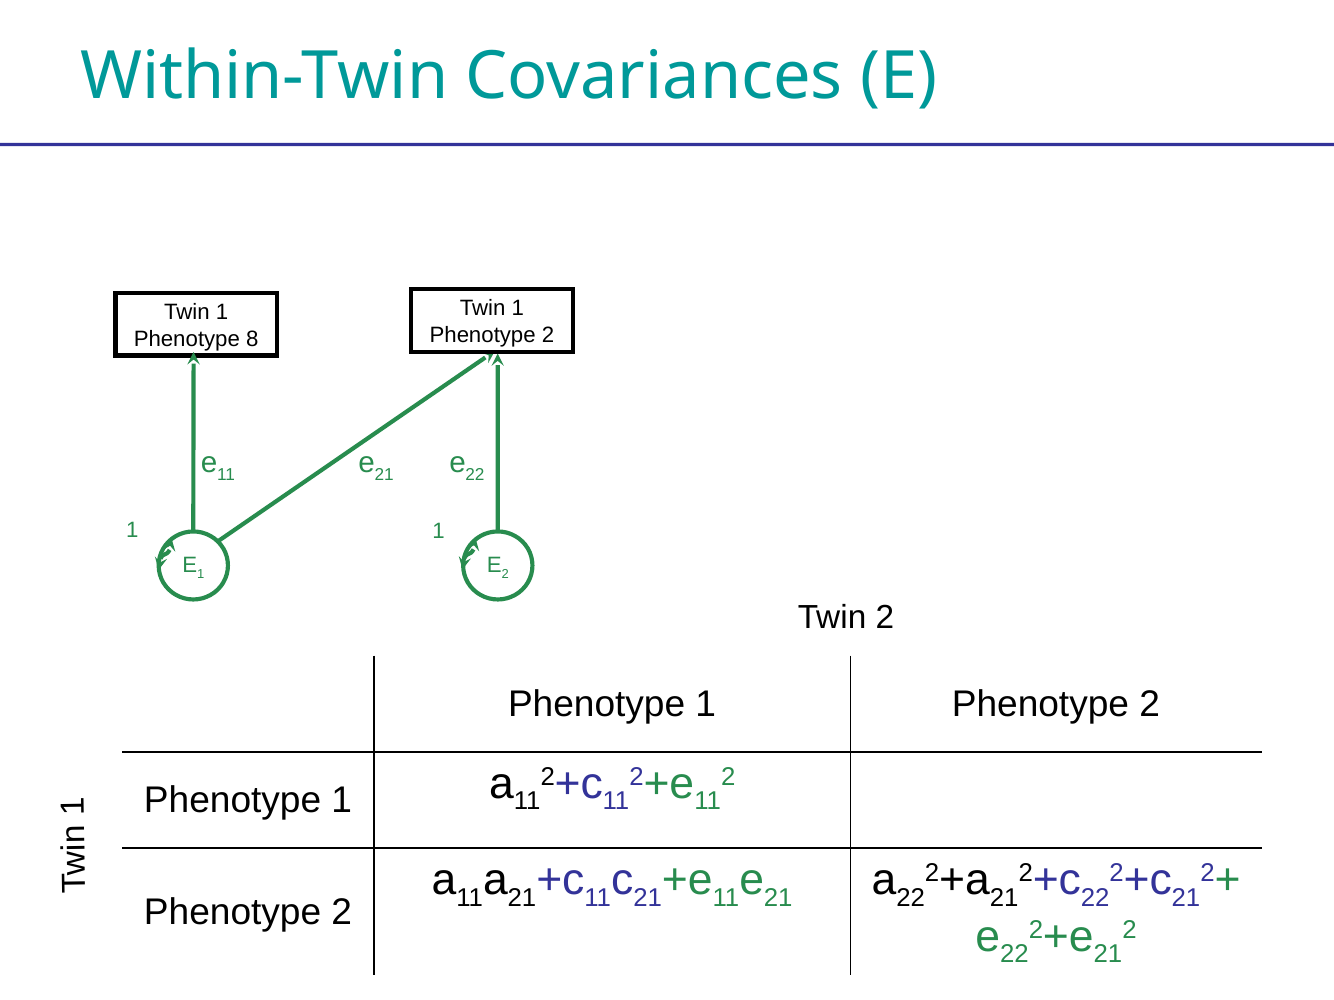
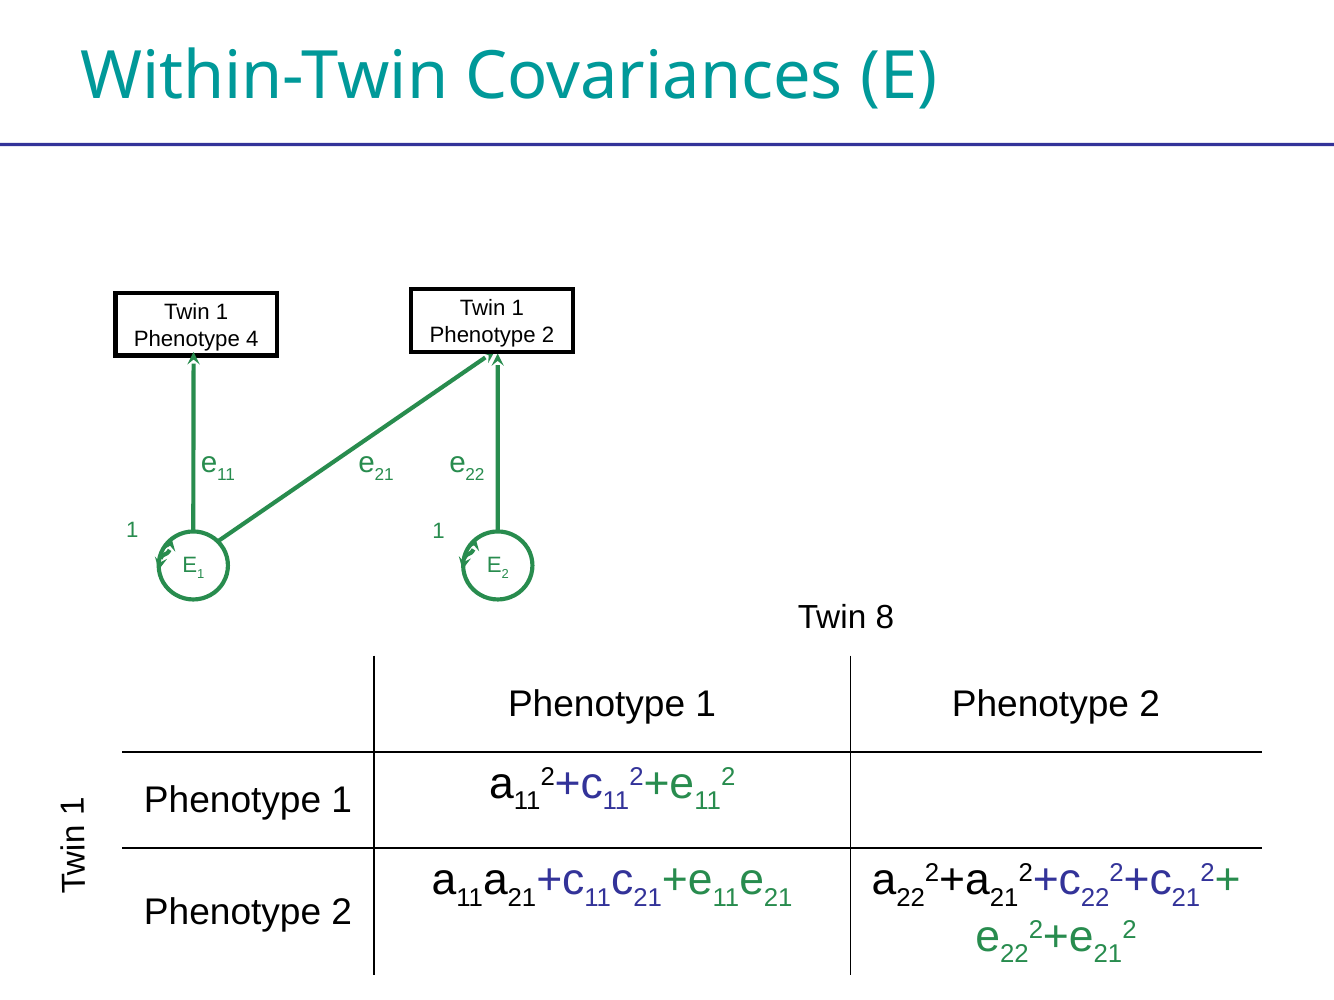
8: 8 -> 4 (252, 339)
Twin 2: 2 -> 8 (885, 618)
